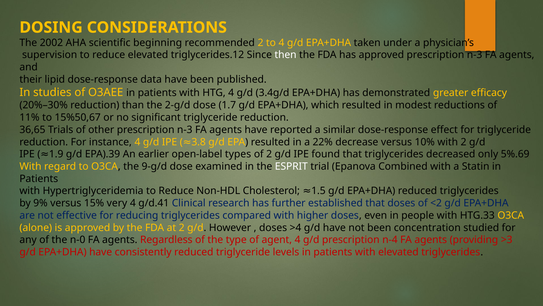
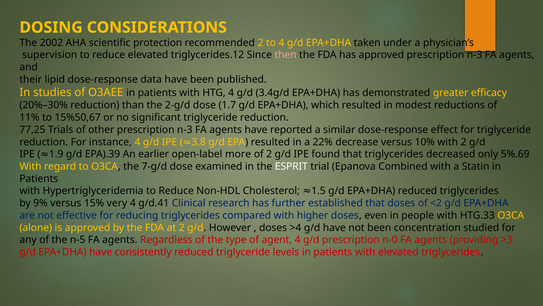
beginning: beginning -> protection (158, 43)
then colour: white -> pink (286, 55)
36,65: 36,65 -> 77,25 (32, 130)
types: types -> more (238, 154)
9-g/d: 9-g/d -> 7-g/d (154, 166)
n-0: n-0 -> n-5 (78, 239)
n-4: n-4 -> n-0 (390, 239)
